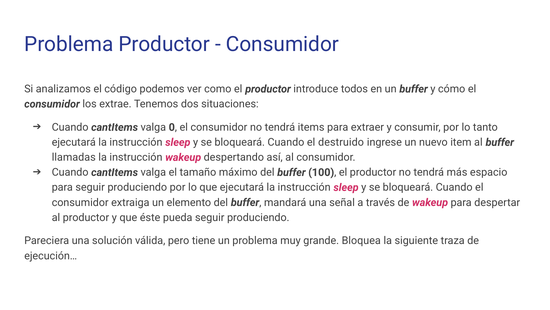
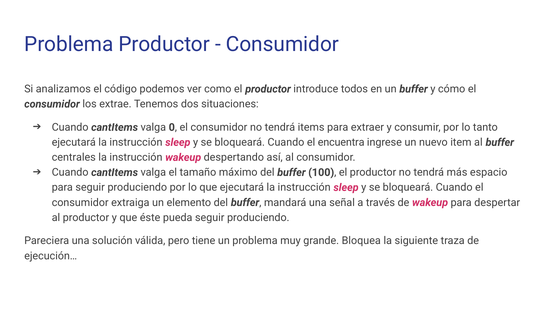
destruido: destruido -> encuentra (341, 142)
llamadas: llamadas -> centrales (74, 157)
